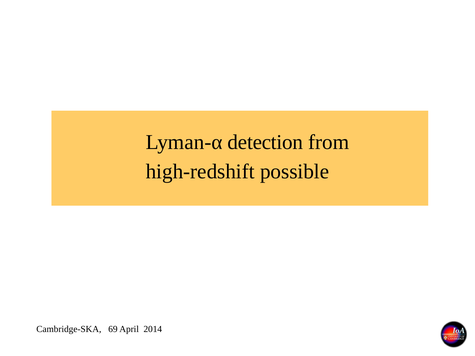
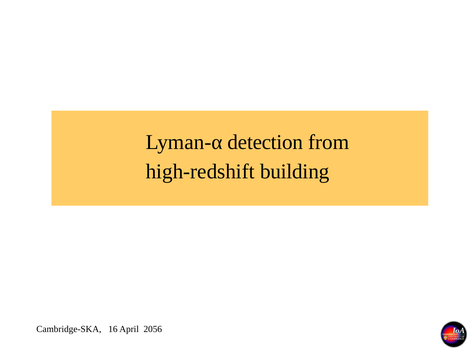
possible: possible -> building (295, 172)
69: 69 -> 16 (113, 329)
2014: 2014 -> 2056 (153, 329)
